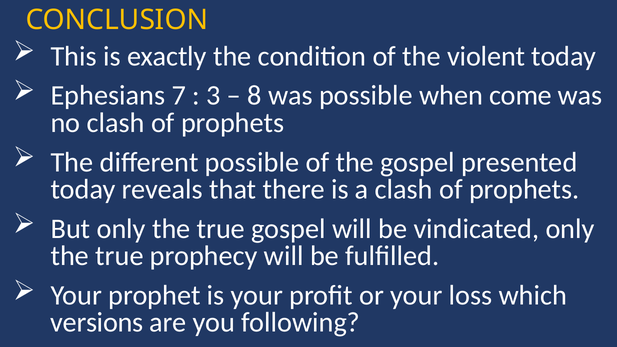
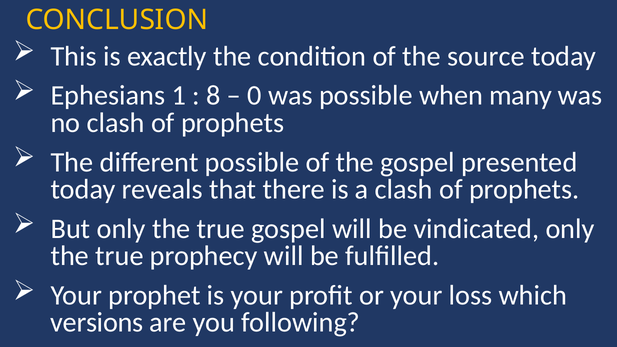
violent: violent -> source (486, 56)
7: 7 -> 1 (179, 96)
3: 3 -> 8 (213, 96)
8: 8 -> 0 (255, 96)
come: come -> many (521, 96)
